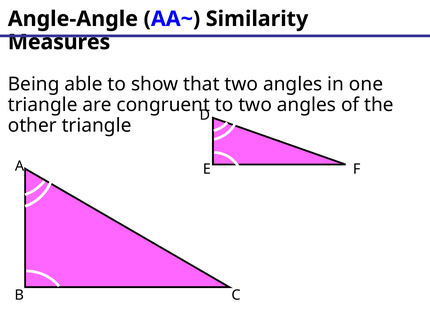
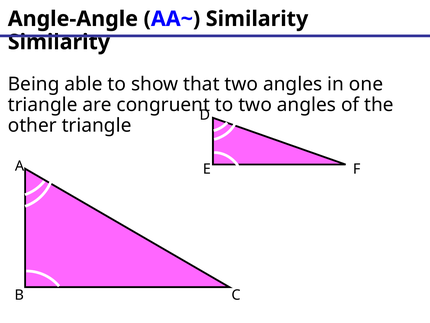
Measures: Measures -> Similarity (59, 42)
